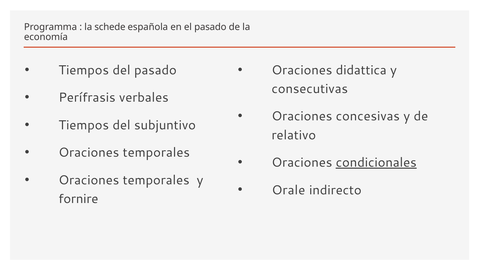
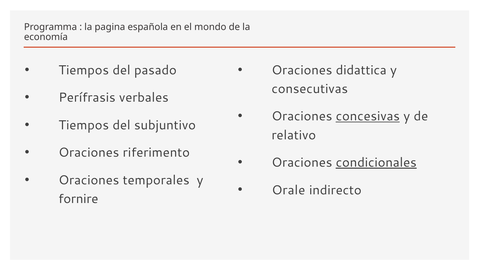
schede: schede -> pagina (110, 27)
el pasado: pasado -> mondo (210, 27)
concesivas underline: none -> present (368, 116)
temporales: temporales -> riferimento (156, 152)
